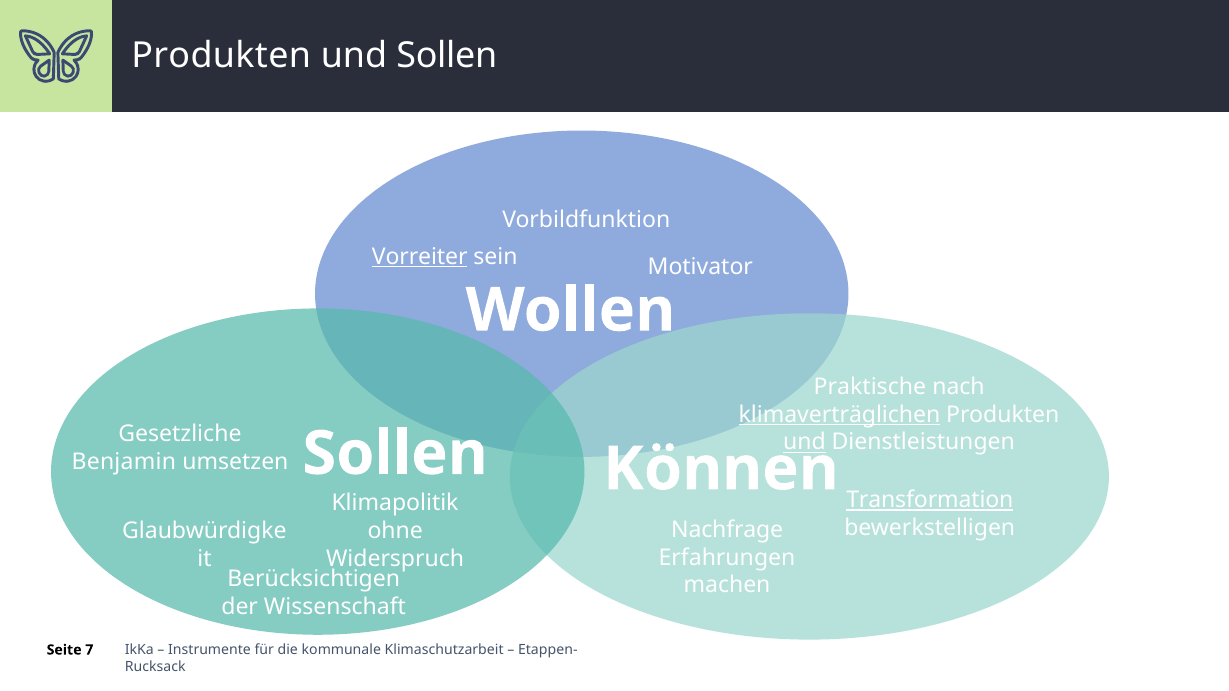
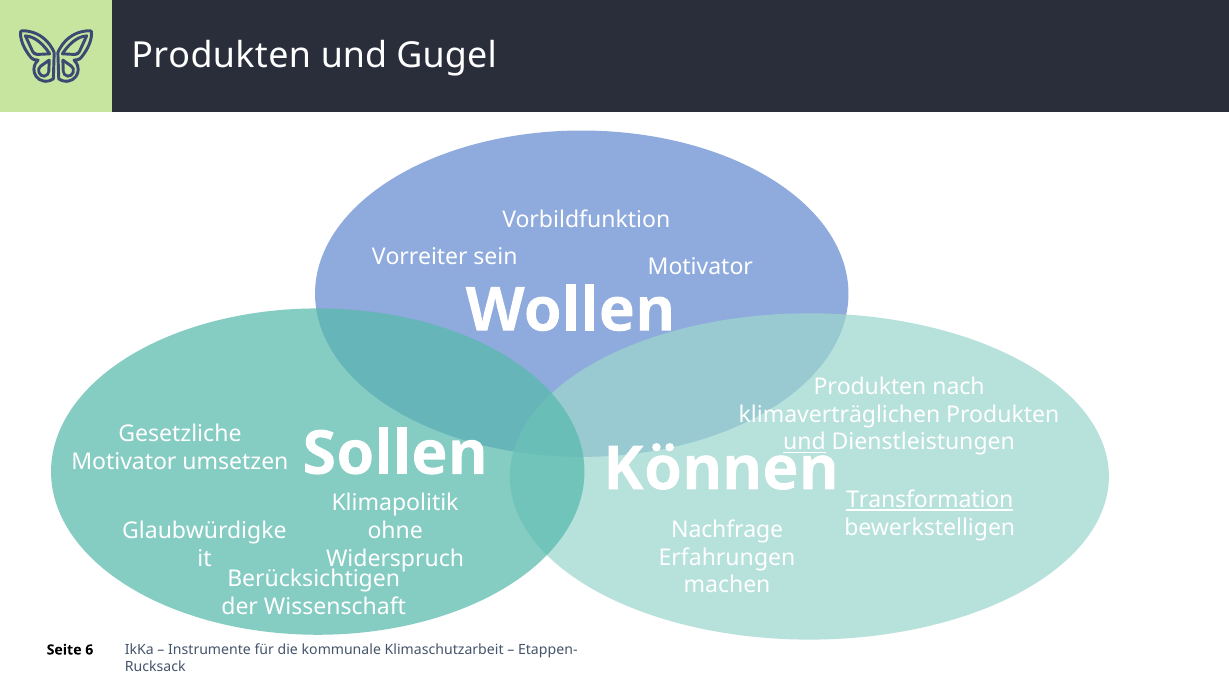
und Sollen: Sollen -> Gugel (447, 56)
Vorreiter underline: present -> none (420, 257)
Praktische: Praktische -> Produkten (870, 387)
klimaverträglichen underline: present -> none (839, 415)
Benjamin: Benjamin -> Motivator (124, 462)
7: 7 -> 6 (89, 650)
